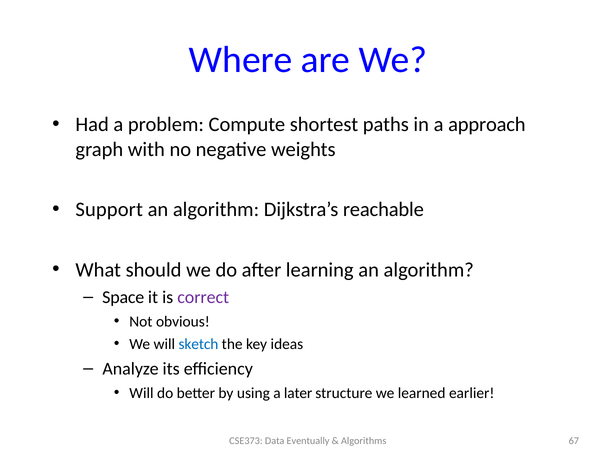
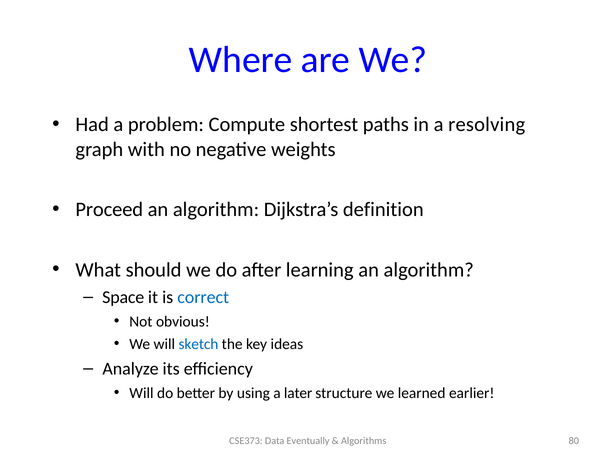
approach: approach -> resolving (487, 125)
Support: Support -> Proceed (109, 210)
reachable: reachable -> definition (383, 210)
correct colour: purple -> blue (203, 297)
67: 67 -> 80 (574, 441)
